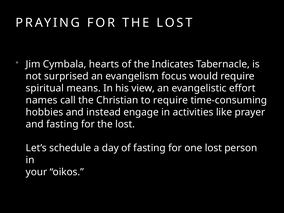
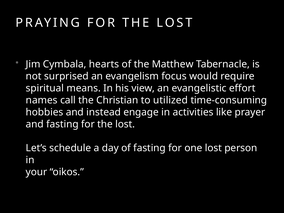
Indicates: Indicates -> Matthew (173, 64)
to require: require -> utilized (170, 100)
